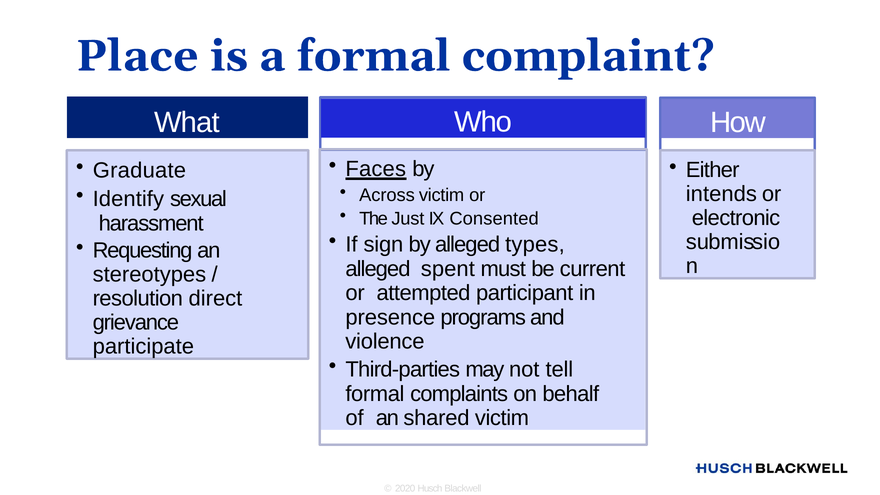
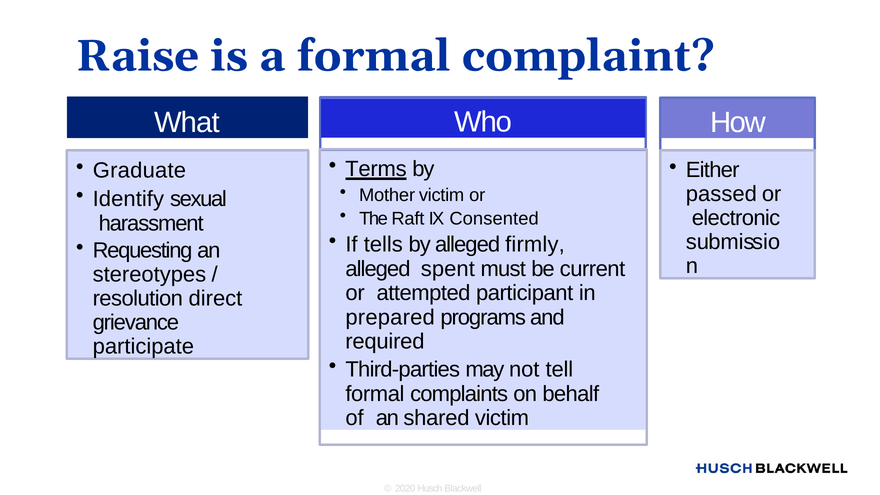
Place: Place -> Raise (138, 56)
Faces: Faces -> Terms (376, 169)
intends: intends -> passed (721, 194)
Across: Across -> Mother (387, 195)
Just: Just -> Raft (408, 219)
sign: sign -> tells (383, 245)
types: types -> firmly (535, 245)
presence: presence -> prepared (390, 317)
violence: violence -> required (385, 342)
